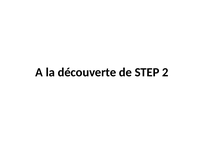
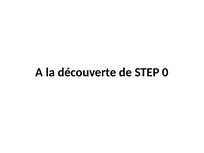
2: 2 -> 0 (165, 72)
